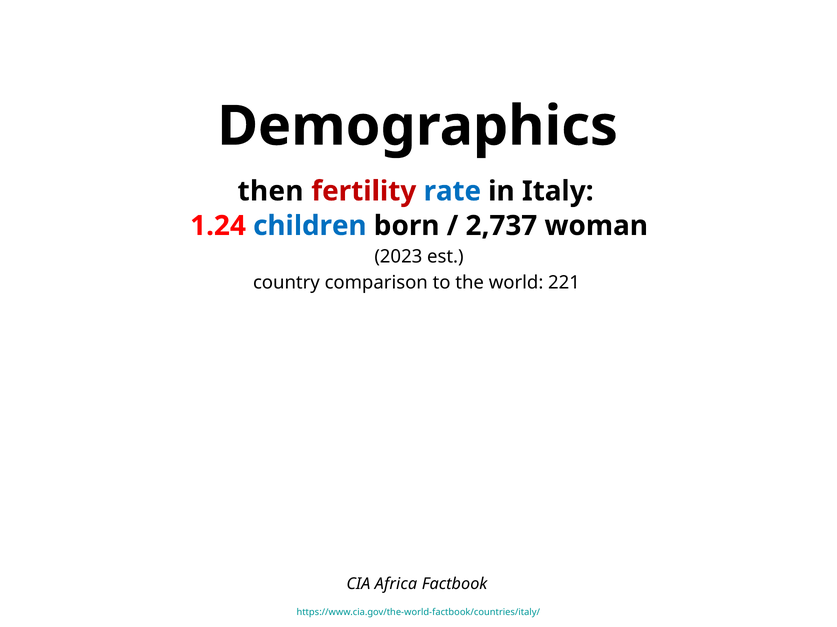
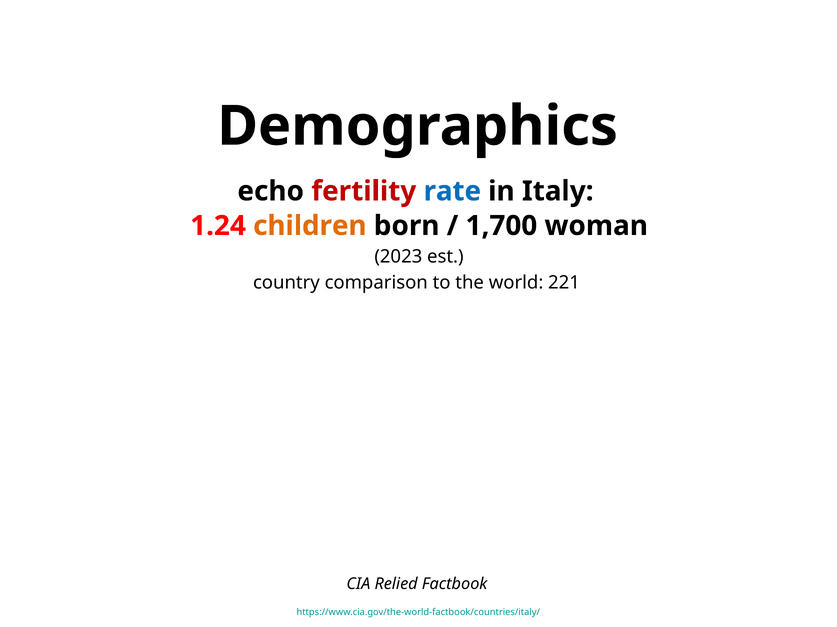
then: then -> echo (271, 191)
children colour: blue -> orange (310, 226)
2,737: 2,737 -> 1,700 (501, 226)
Africa: Africa -> Relied (396, 585)
